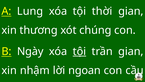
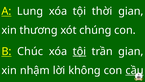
Ngày: Ngày -> Chúc (30, 51)
ngoan: ngoan -> không (85, 70)
cầu underline: none -> present (134, 70)
